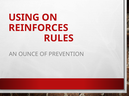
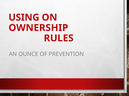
REINFORCES: REINFORCES -> OWNERSHIP (38, 28)
